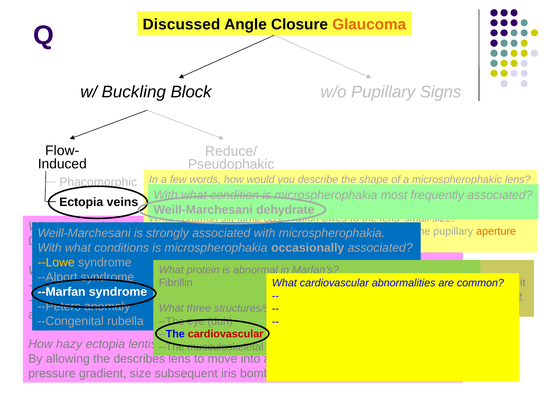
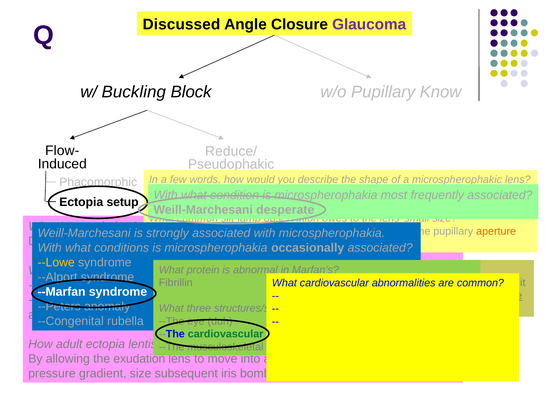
Glaucoma colour: orange -> purple (369, 24)
Signs: Signs -> Know (441, 92)
veins: veins -> setup (123, 202)
dehydrate: dehydrate -> desperate (285, 209)
cardiovascular colour: red -> green (226, 334)
hazy: hazy -> adult (69, 344)
describes: describes -> exudation (139, 358)
